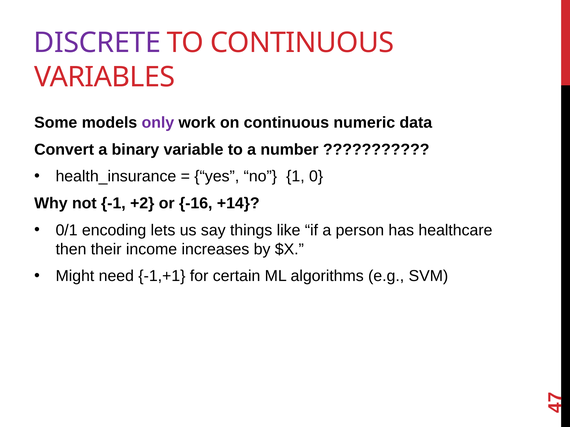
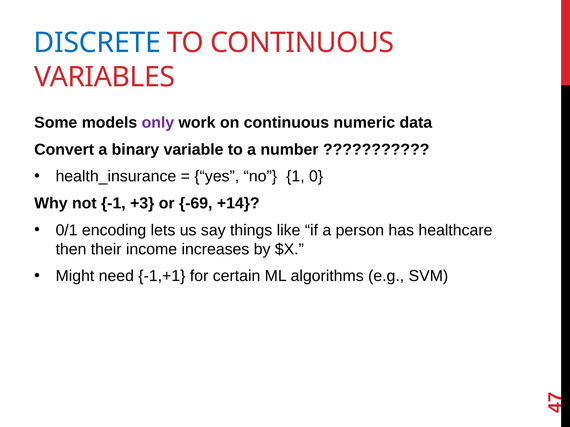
DISCRETE colour: purple -> blue (97, 43)
+2: +2 -> +3 (142, 203)
-16: -16 -> -69 (196, 203)
